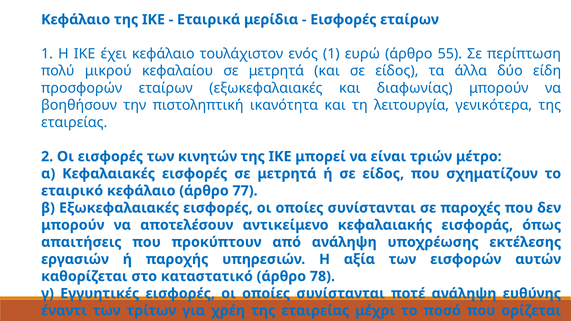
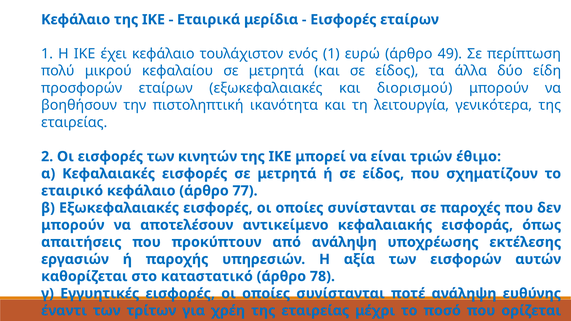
55: 55 -> 49 (450, 54)
διαφωνίας: διαφωνίας -> διορισμού (415, 88)
μέτρο: μέτρο -> έθιμο (479, 157)
